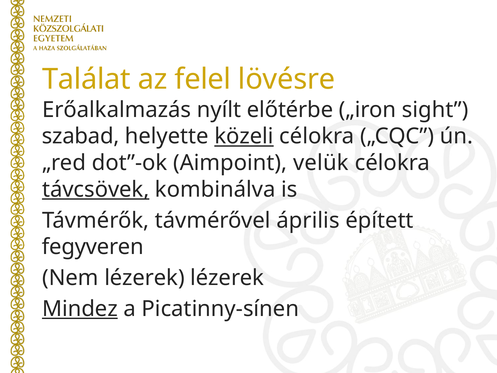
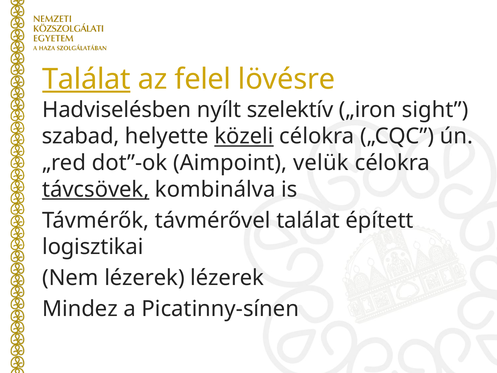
Találat underline: none -> present (86, 79)
Erőalkalmazás: Erőalkalmazás -> Hadviselésben (117, 110)
előtérbe: előtérbe -> szelektív (290, 110)
távmérővel április: április -> találat (308, 220)
fegyveren: fegyveren -> logisztikai (93, 247)
Mindez underline: present -> none (80, 309)
